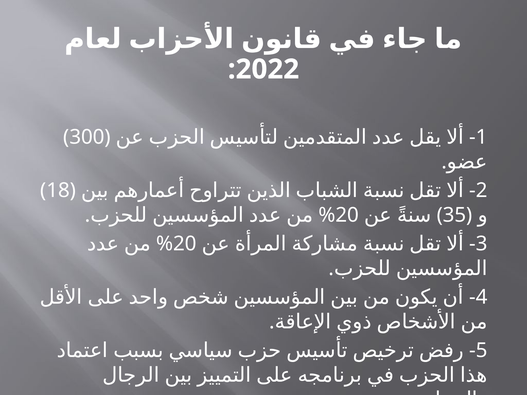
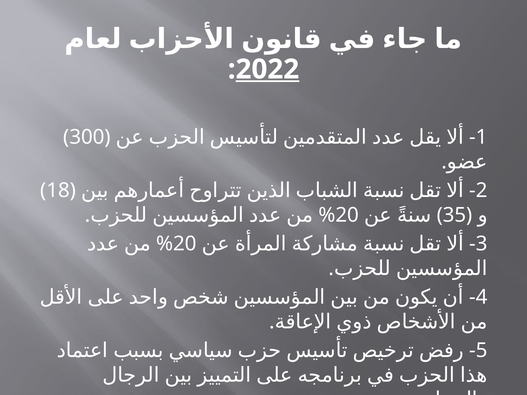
2022 underline: none -> present (267, 69)
